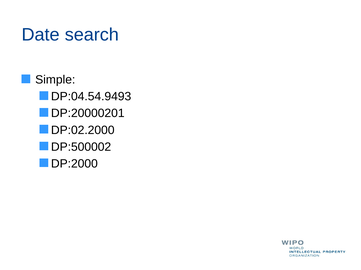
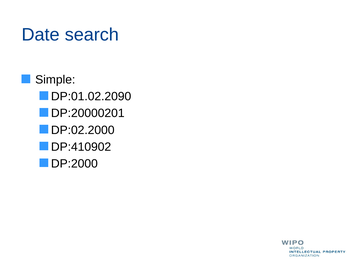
DP:04.54.9493: DP:04.54.9493 -> DP:01.02.2090 (91, 97)
DP:500002: DP:500002 -> DP:410902 (81, 147)
